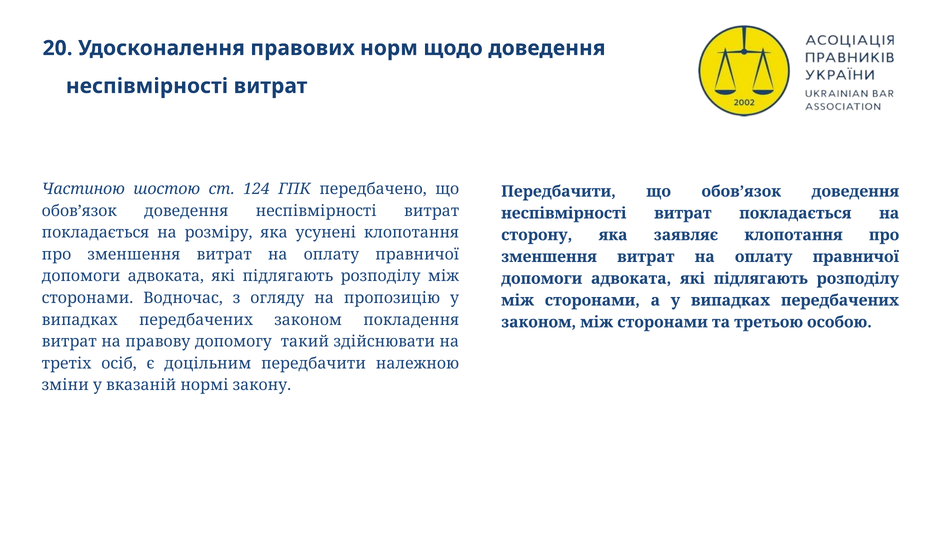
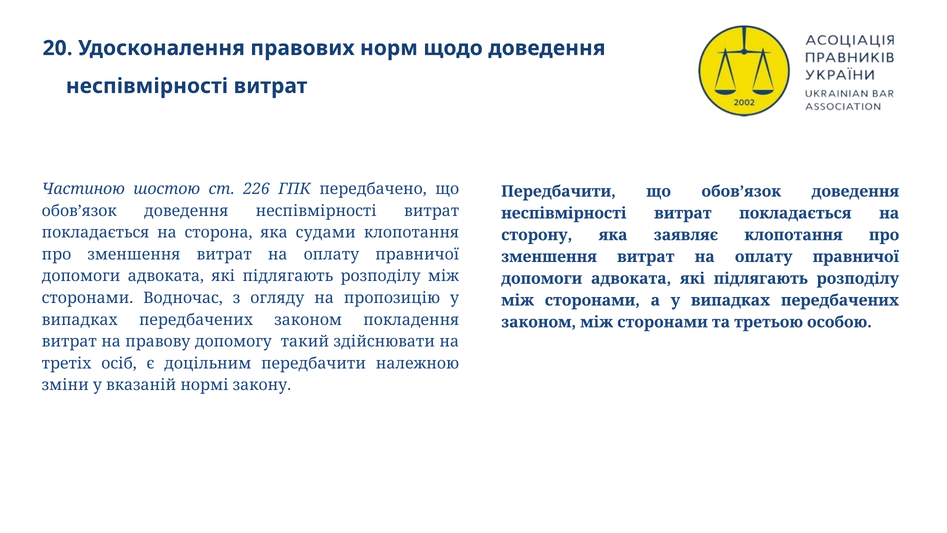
124: 124 -> 226 (257, 189)
розміру: розміру -> сторона (219, 233)
усунені: усунені -> судами (326, 233)
